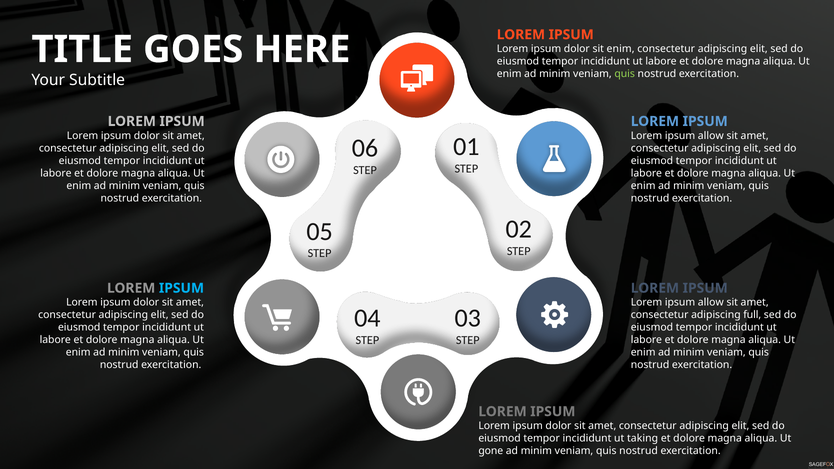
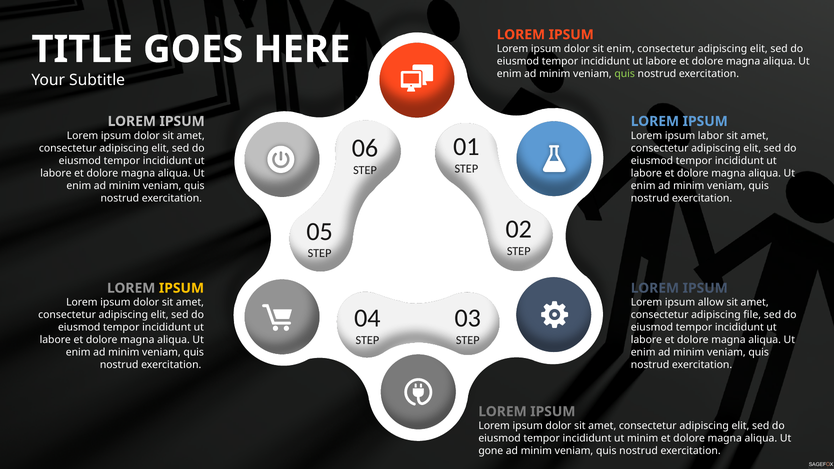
allow: allow -> labor (711, 136)
IPSUM colour: light blue -> yellow (181, 288)
full: full -> file (752, 315)
ut taking: taking -> minim (643, 439)
